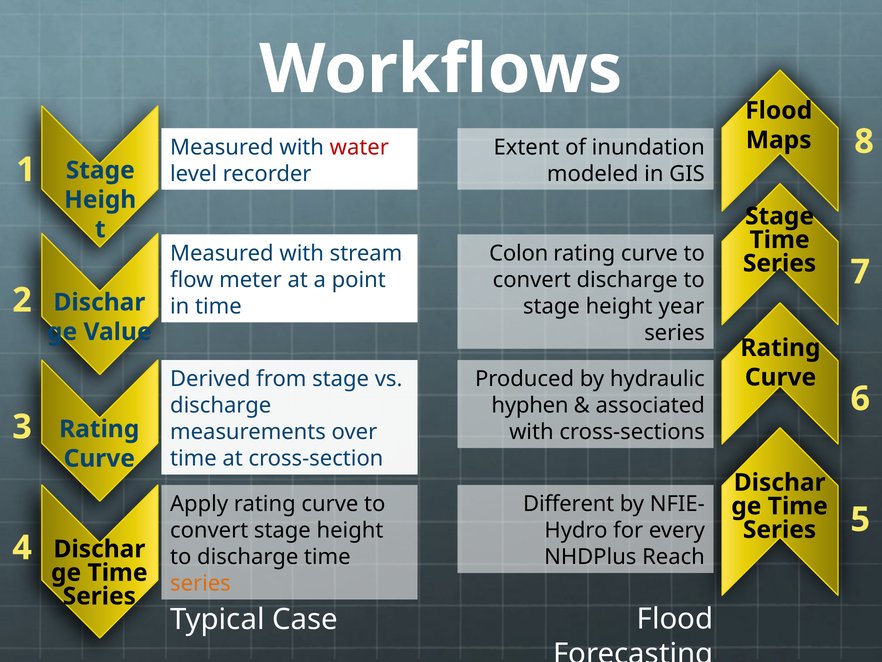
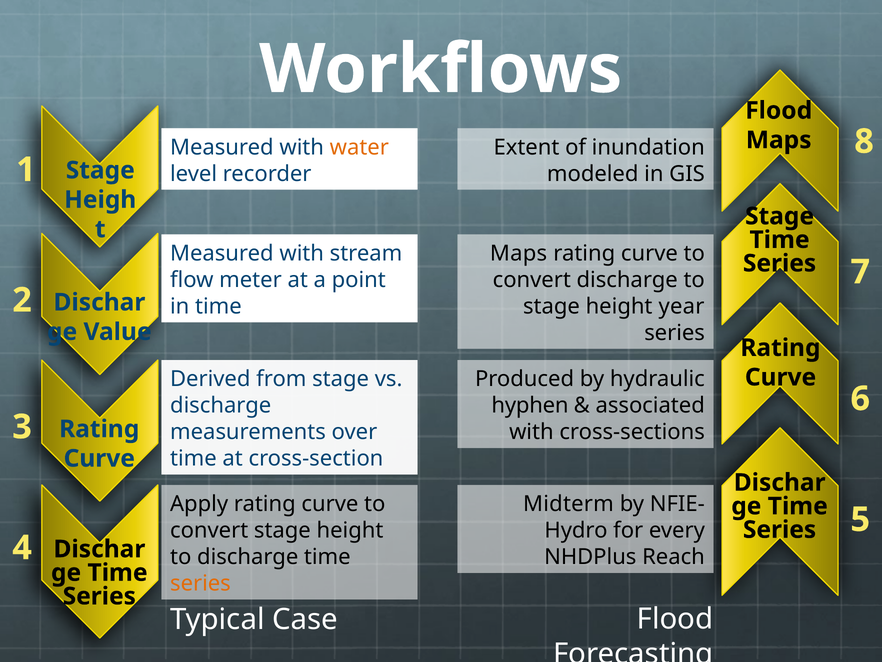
water colour: red -> orange (359, 147)
Colon: Colon -> Maps (519, 253)
Different: Different -> Midterm (568, 504)
